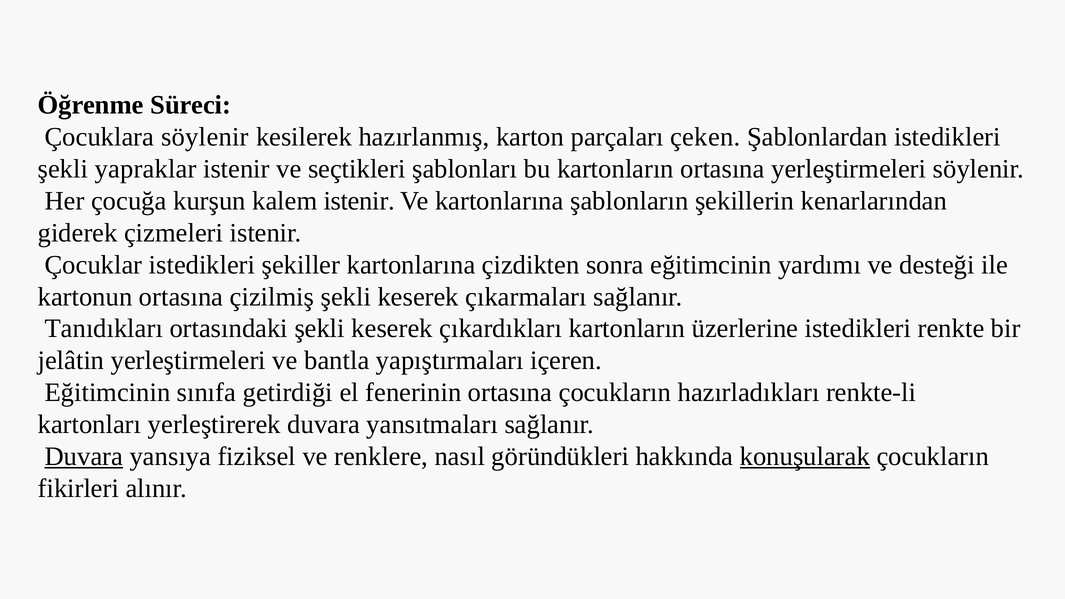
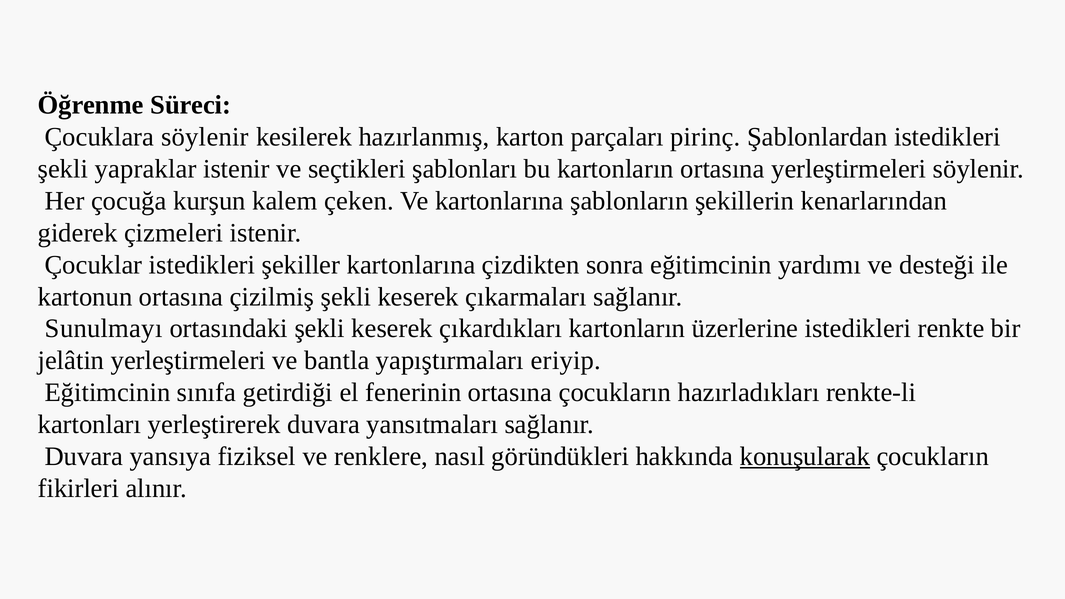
çeken: çeken -> pirinç (705, 137)
kalem istenir: istenir -> çeken (359, 201)
Tanıdıkları: Tanıdıkları -> Sunulmayı (104, 329)
içeren: içeren -> eriyip (566, 361)
Duvara underline: present -> none (84, 456)
